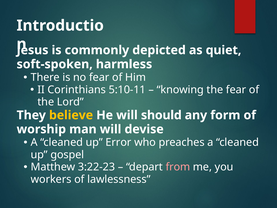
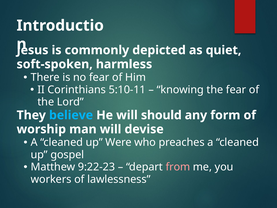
believe colour: yellow -> light blue (71, 115)
Error: Error -> Were (119, 142)
3:22-23: 3:22-23 -> 9:22-23 (97, 167)
